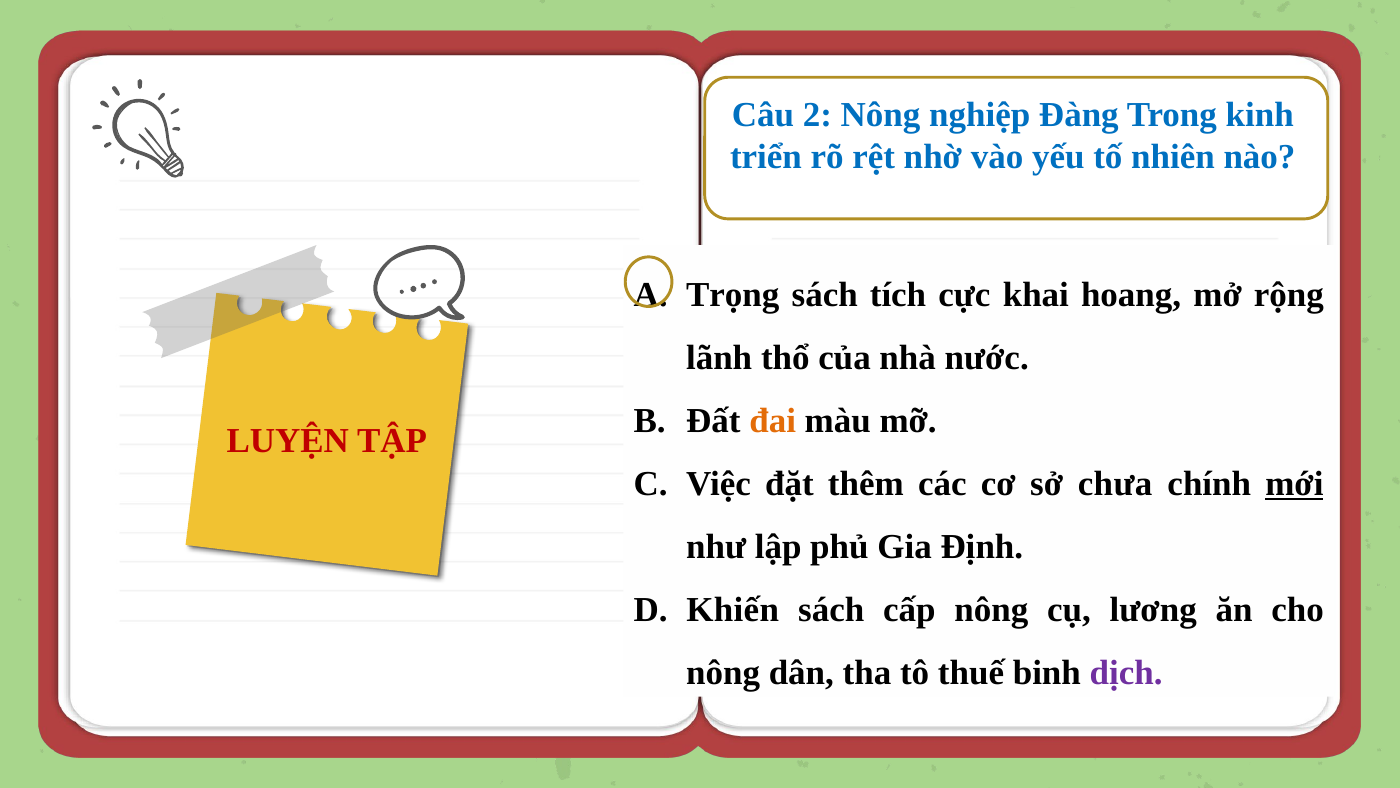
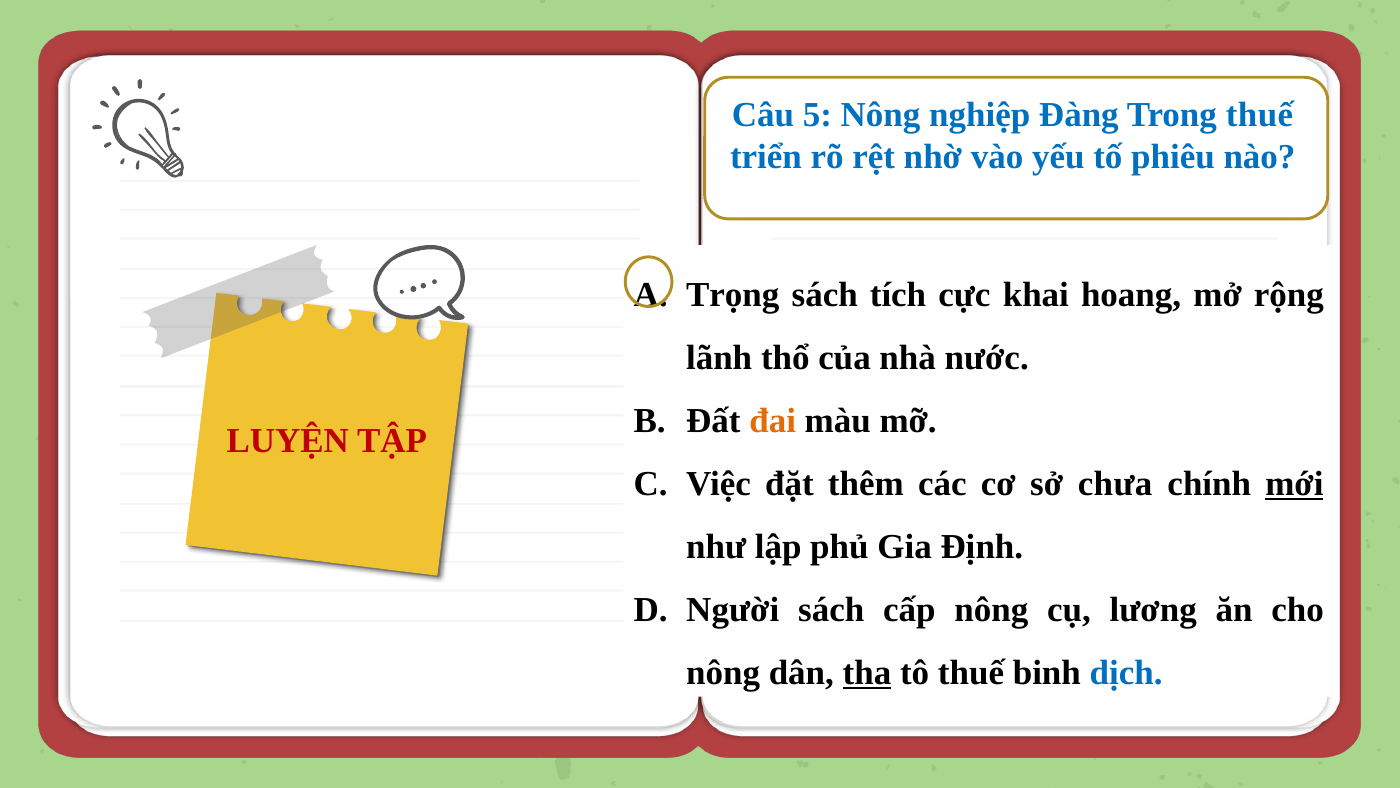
2: 2 -> 5 (817, 115)
Trong kinh: kinh -> thuế (1260, 115)
nhiên: nhiên -> phiêu (1173, 157)
Khiến: Khiến -> Người (733, 609)
tha underline: none -> present (867, 672)
dịch colour: purple -> blue (1126, 672)
